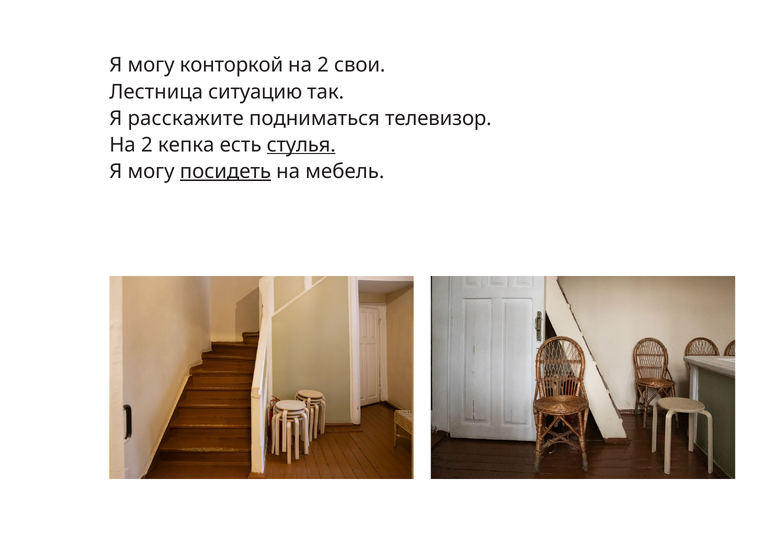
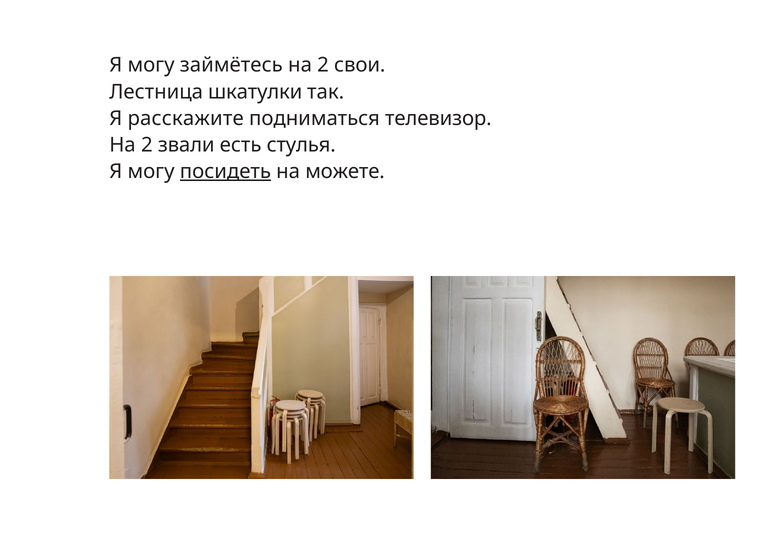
конторкой: конторкой -> займётесь (231, 65)
ситуацию: ситуацию -> шкатулки (255, 92)
кепка: кепка -> звали (186, 145)
стулья underline: present -> none (301, 145)
мебель: мебель -> можете (345, 171)
